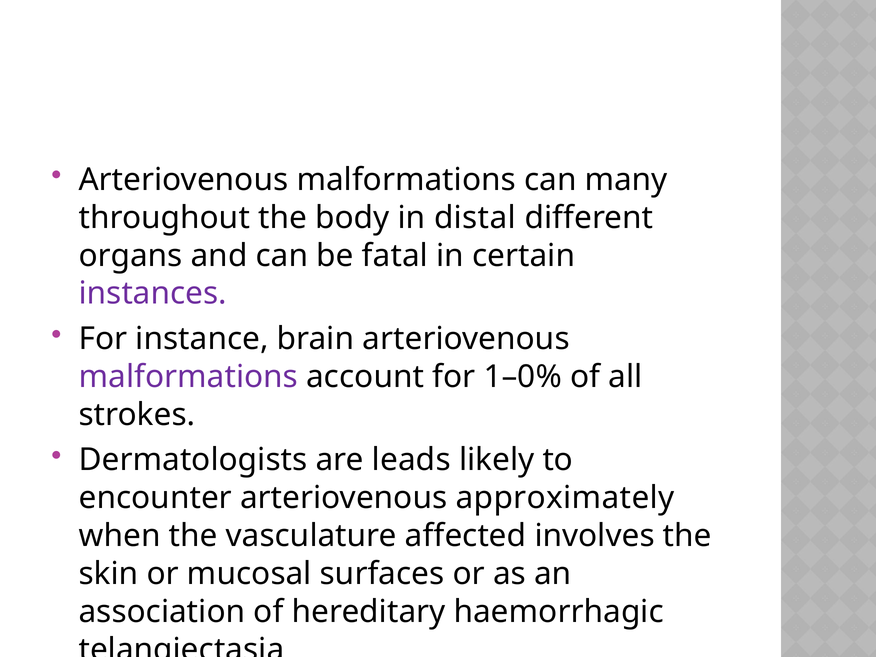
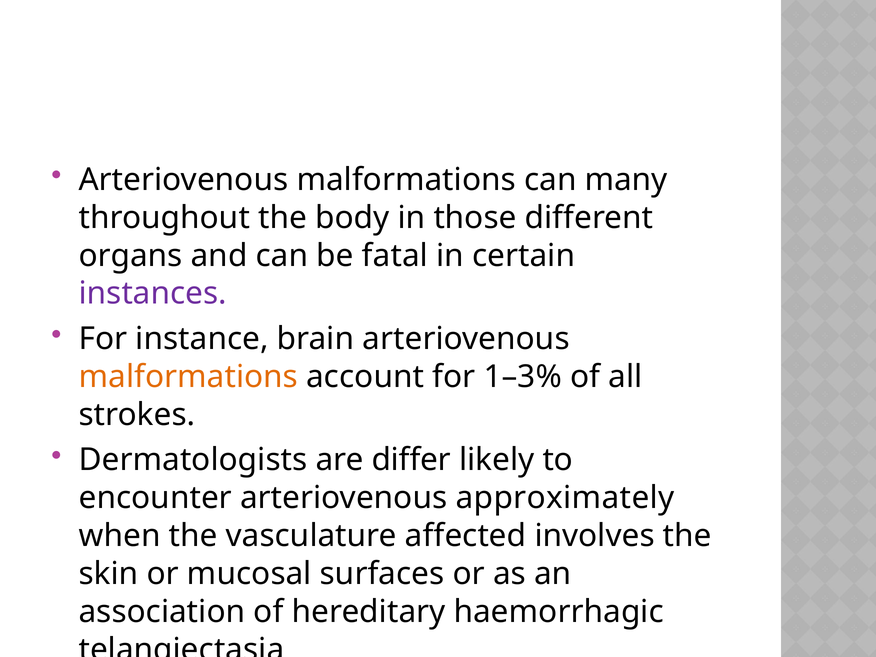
distal: distal -> those (475, 218)
malformations colour: purple -> orange (188, 377)
1–0%: 1–0% -> 1–3% (523, 377)
leads: leads -> differ (411, 460)
